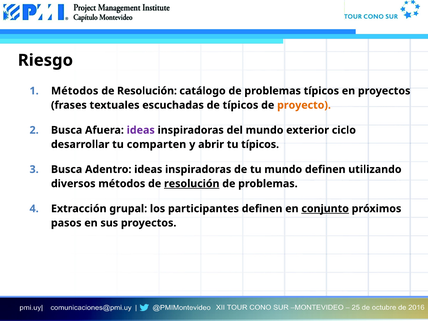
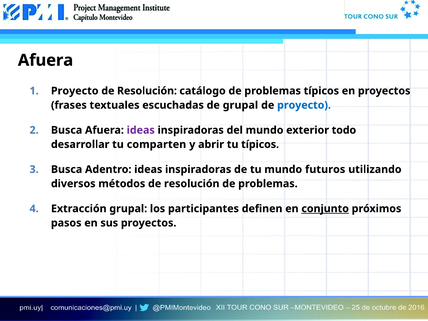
Riesgo: Riesgo -> Afuera (46, 60)
Métodos: Métodos -> Proyecto (75, 91)
de típicos: típicos -> grupal (240, 105)
proyecto colour: orange -> blue (304, 105)
ciclo: ciclo -> todo (344, 130)
mundo definen: definen -> futuros (325, 169)
resolución underline: present -> none (192, 184)
